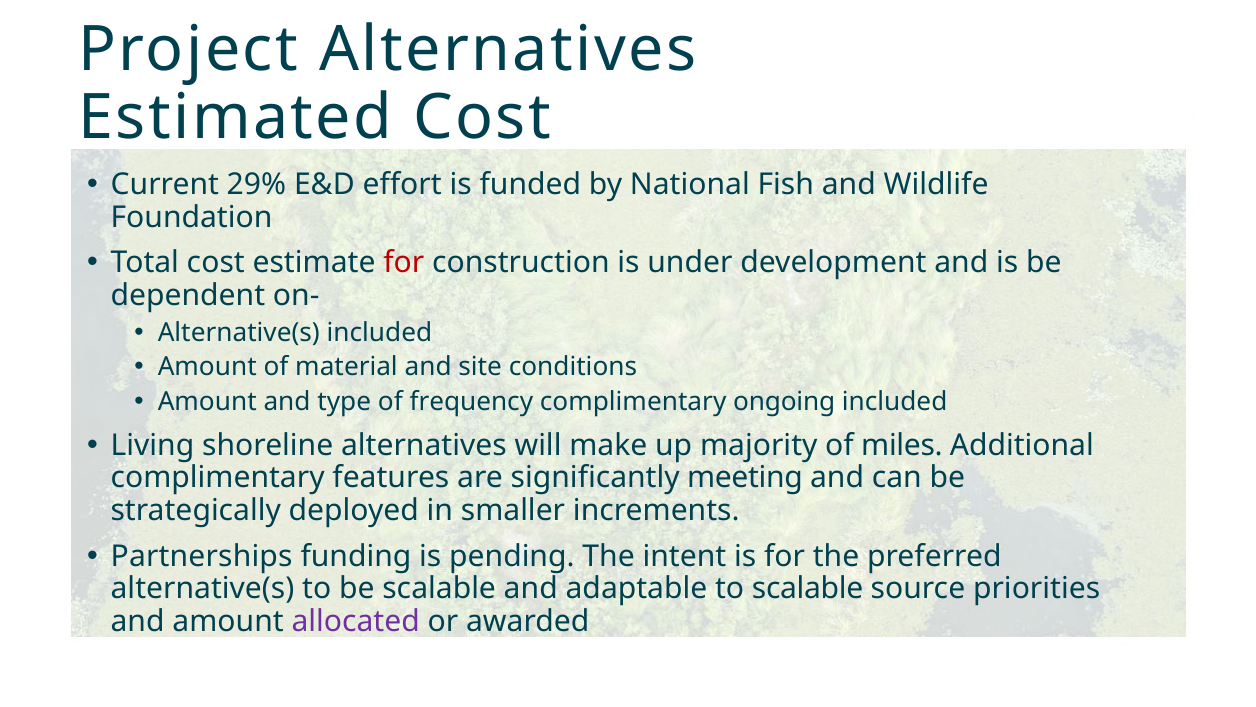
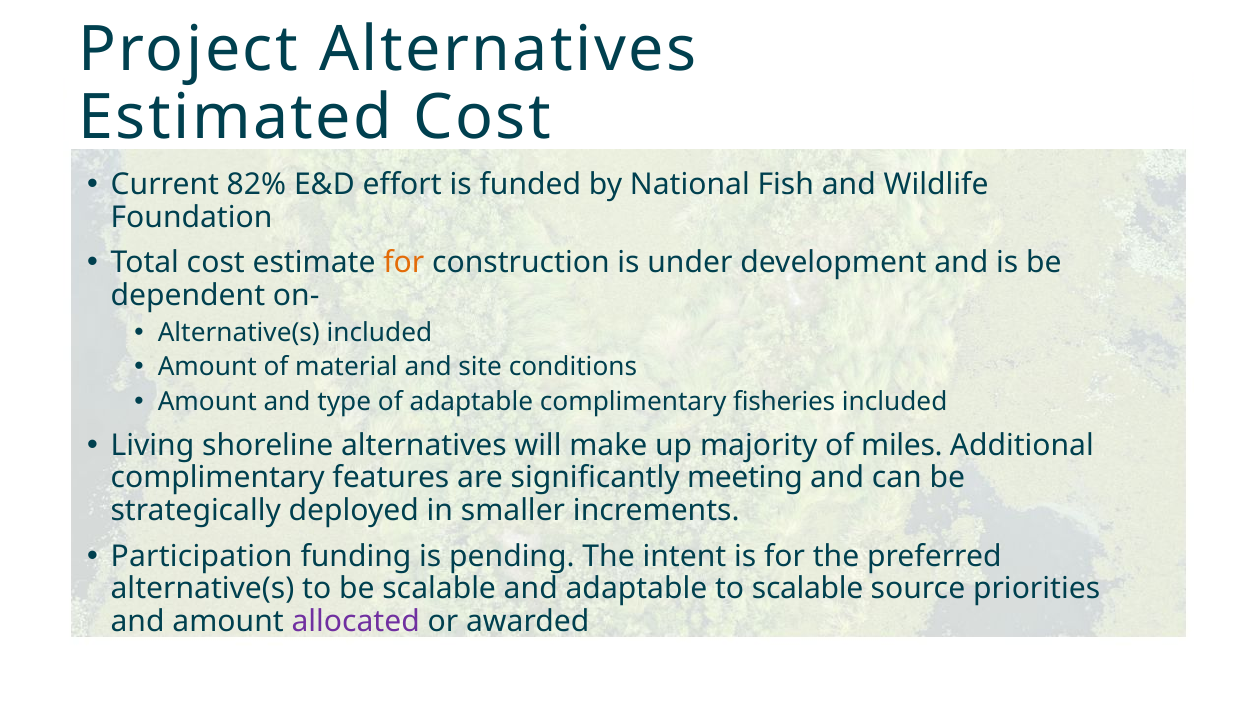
29%: 29% -> 82% (256, 185)
for colour: red -> orange (404, 263)
of frequency: frequency -> adaptable (471, 402)
ongoing: ongoing -> fisheries (784, 402)
Partnerships: Partnerships -> Participation (202, 556)
